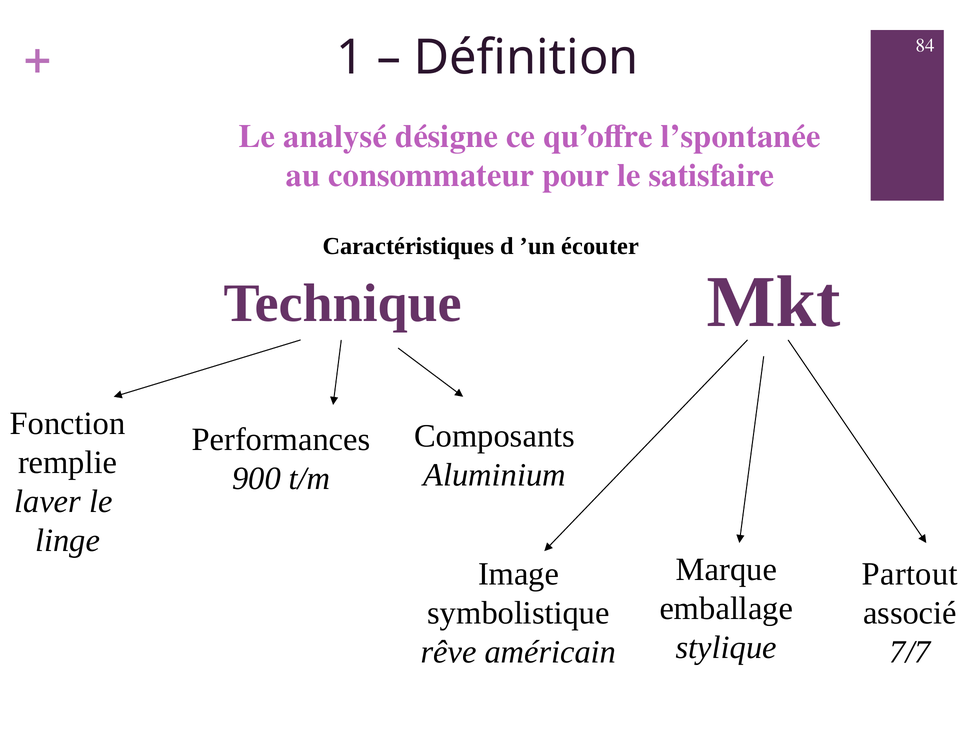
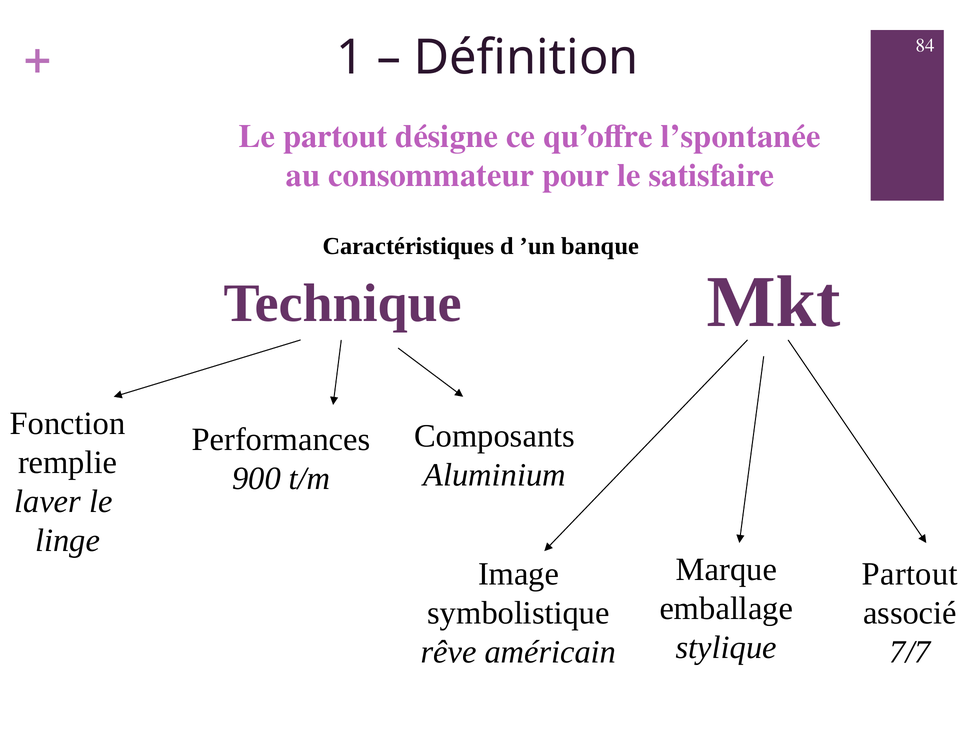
Le analysé: analysé -> partout (335, 137)
écouter: écouter -> banque (600, 246)
